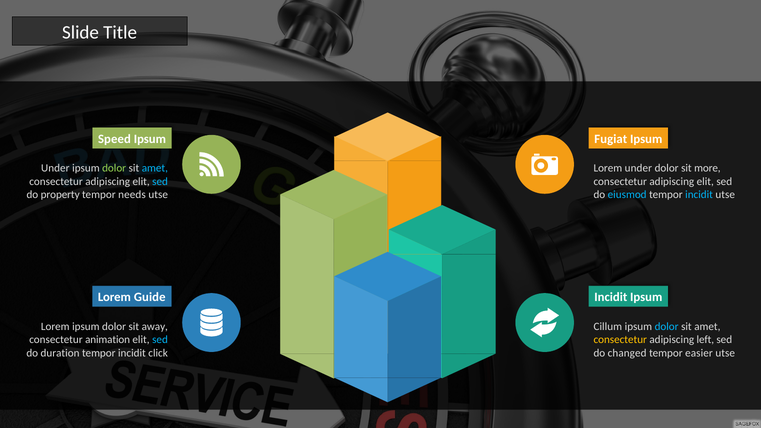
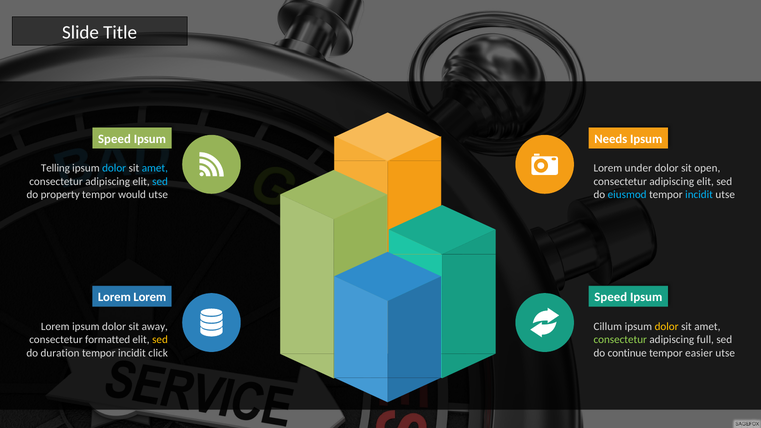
Fugiat: Fugiat -> Needs (611, 139)
Under: Under -> Telling (55, 168)
dolor colour: light green -> light blue (114, 168)
more: more -> open (707, 168)
needs: needs -> would (132, 195)
Guide: Guide -> Lorem (150, 297)
Incidit: Incidit -> Speed (611, 297)
dolor colour: light blue -> yellow (667, 326)
animation: animation -> formatted (108, 340)
sed colour: light blue -> yellow (160, 340)
consectetur colour: yellow -> light green (620, 340)
left: left -> full (705, 340)
changed: changed -> continue (627, 353)
